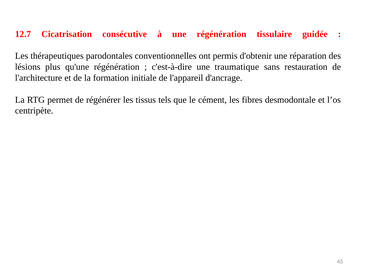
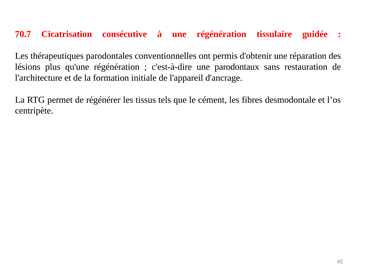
12.7: 12.7 -> 70.7 (23, 34)
traumatique: traumatique -> parodontaux (237, 67)
